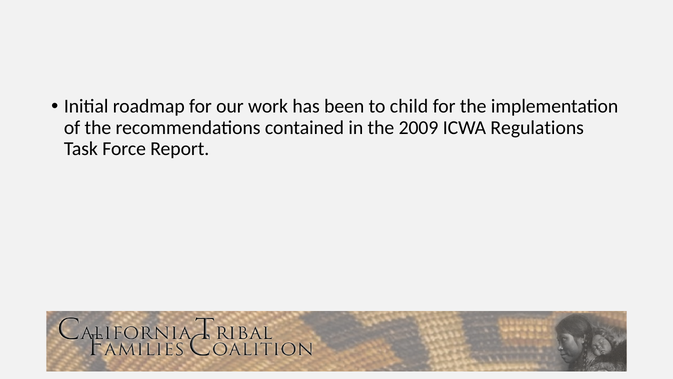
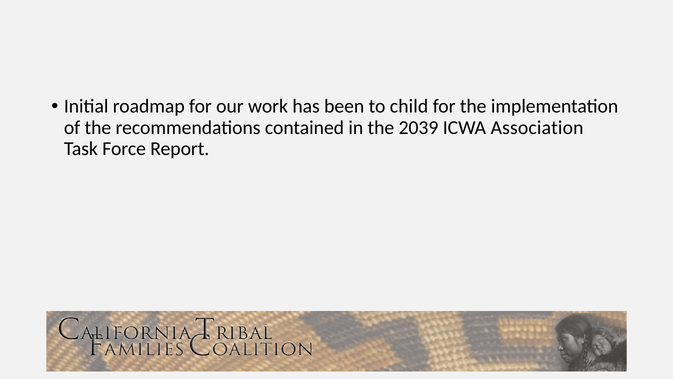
2009: 2009 -> 2039 (418, 128)
Regulations: Regulations -> Association (537, 128)
